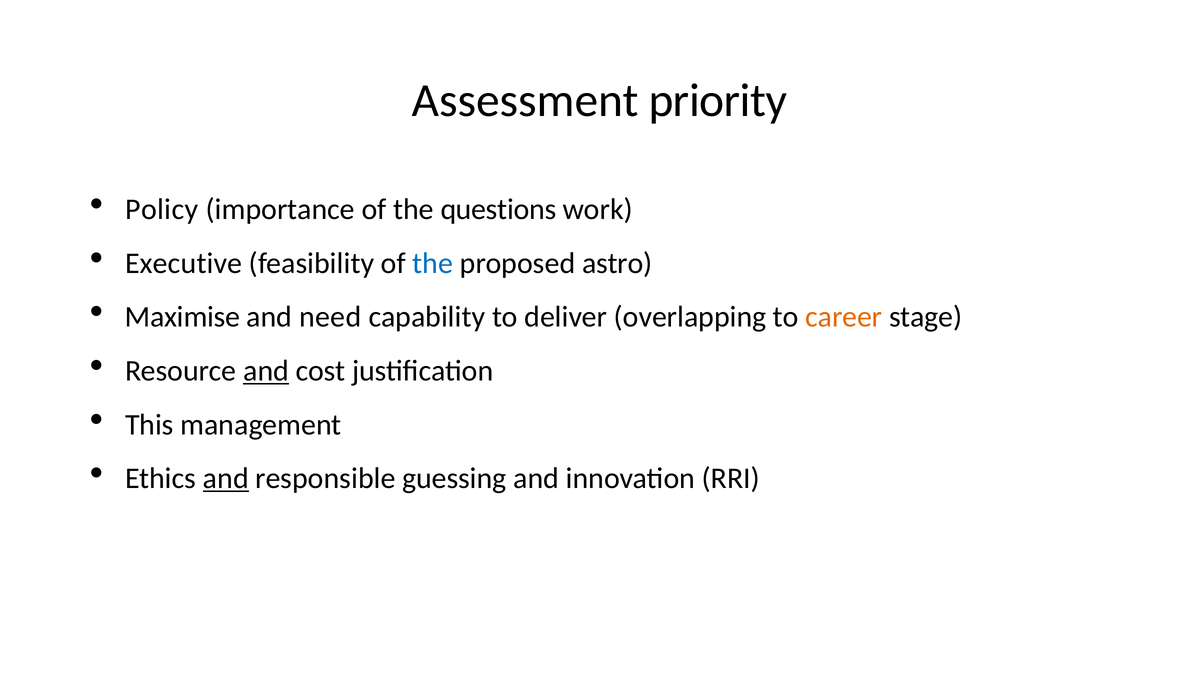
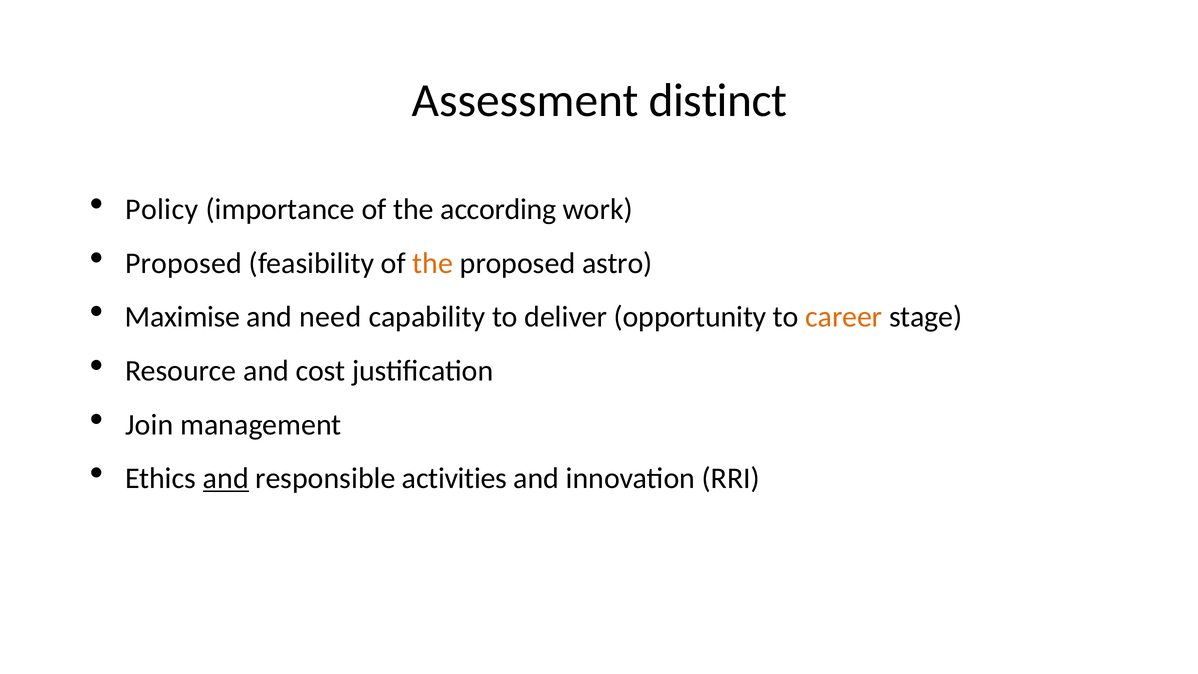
priority: priority -> distinct (718, 101)
questions: questions -> according (498, 209)
Executive: Executive -> Proposed (184, 263)
the colour: blue -> orange (433, 263)
overlapping: overlapping -> opportunity (690, 317)
and underline: present -> none (266, 371)
This: This -> Join (149, 425)
guessing: guessing -> activities (454, 478)
